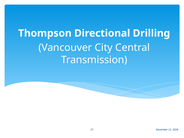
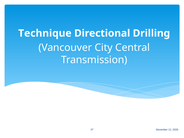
Thompson: Thompson -> Technique (45, 33)
